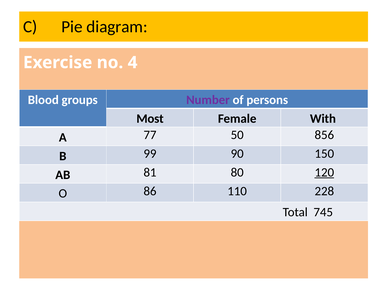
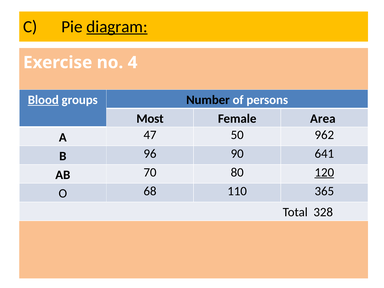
diagram underline: none -> present (117, 27)
Blood underline: none -> present (43, 100)
Number colour: purple -> black (208, 100)
With: With -> Area (323, 119)
77: 77 -> 47 (150, 135)
856: 856 -> 962 (324, 135)
99: 99 -> 96 (150, 154)
150: 150 -> 641 (324, 154)
81: 81 -> 70 (150, 172)
86: 86 -> 68 (150, 191)
228: 228 -> 365 (324, 191)
745: 745 -> 328 (323, 212)
